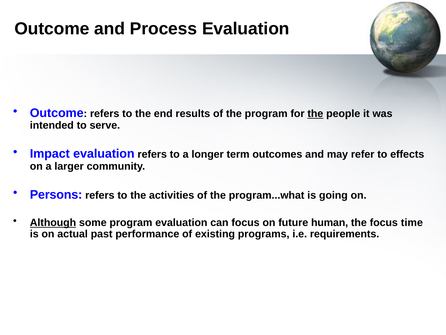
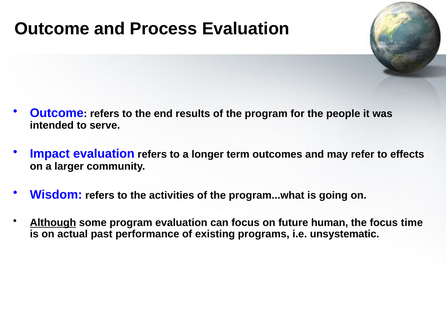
the underline: present -> none (315, 114)
Persons: Persons -> Wisdom (56, 194)
requirements: requirements -> unsystematic (345, 234)
